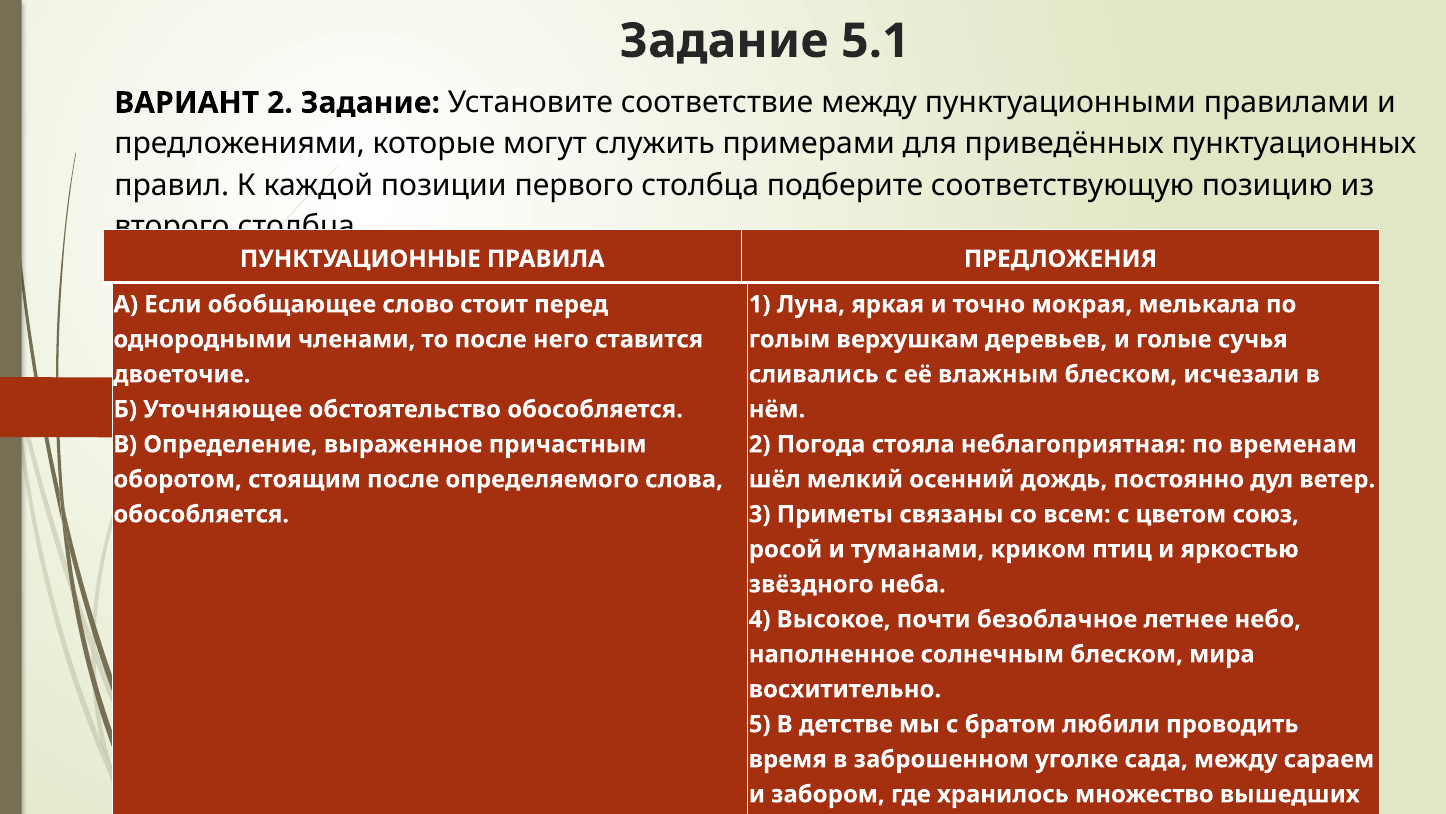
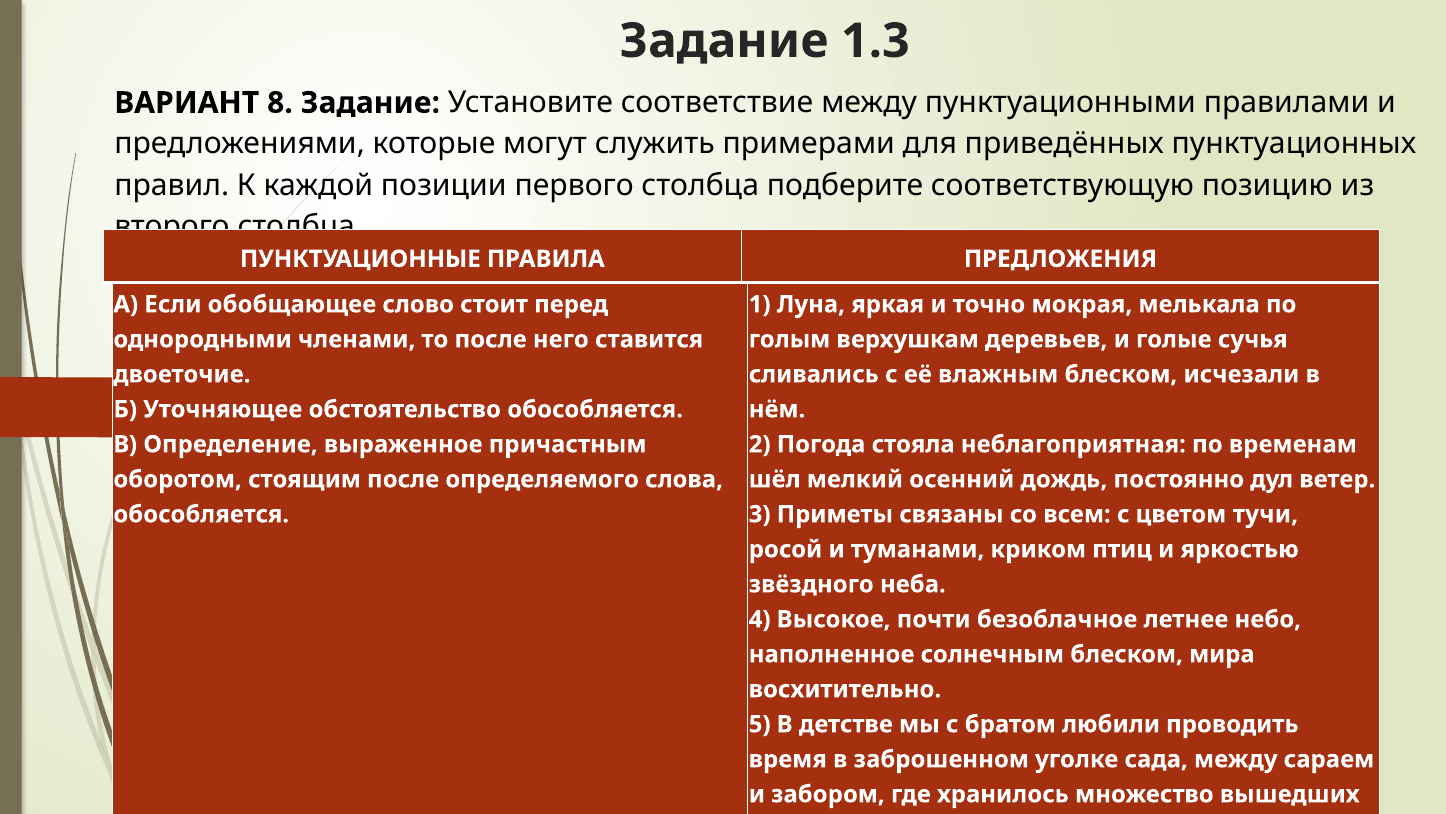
5.1: 5.1 -> 1.3 (875, 41)
ВАРИАНТ 2: 2 -> 8 (280, 103)
союз: союз -> тучи (1265, 514)
